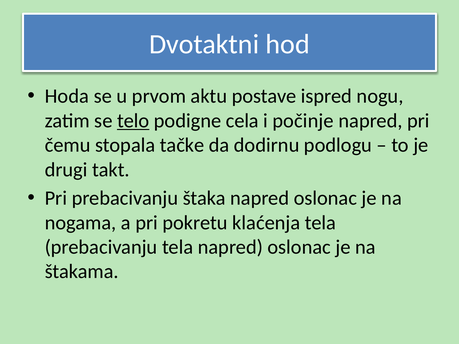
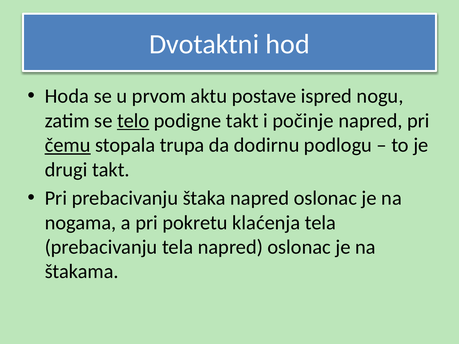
podigne cela: cela -> takt (242, 121)
čemu underline: none -> present (68, 145)
tačke: tačke -> trupa (182, 145)
